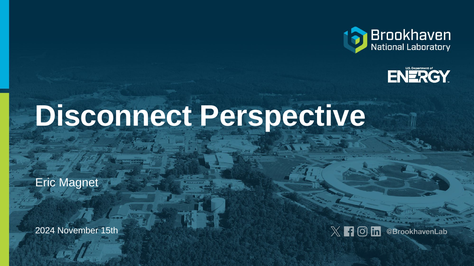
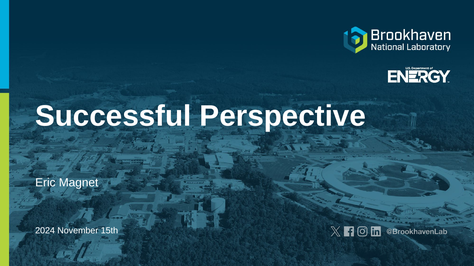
Disconnect: Disconnect -> Successful (113, 116)
